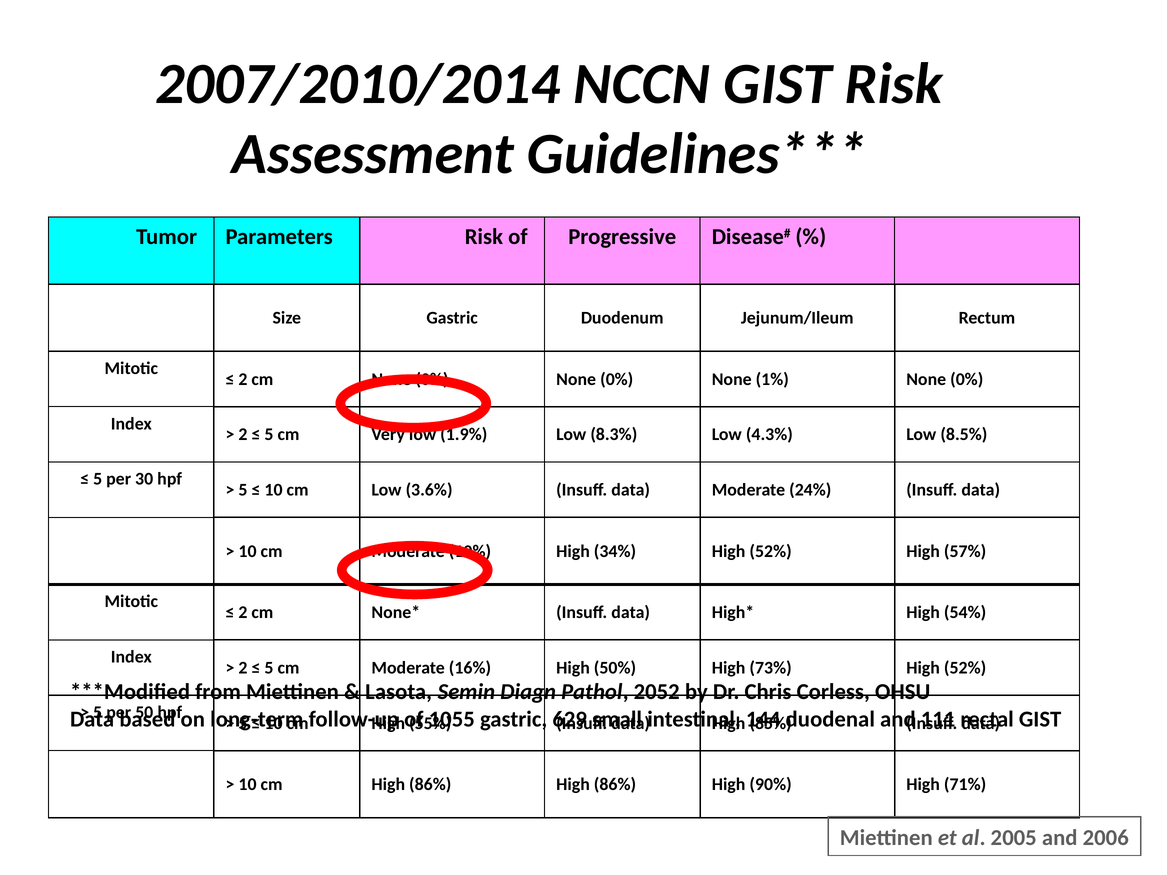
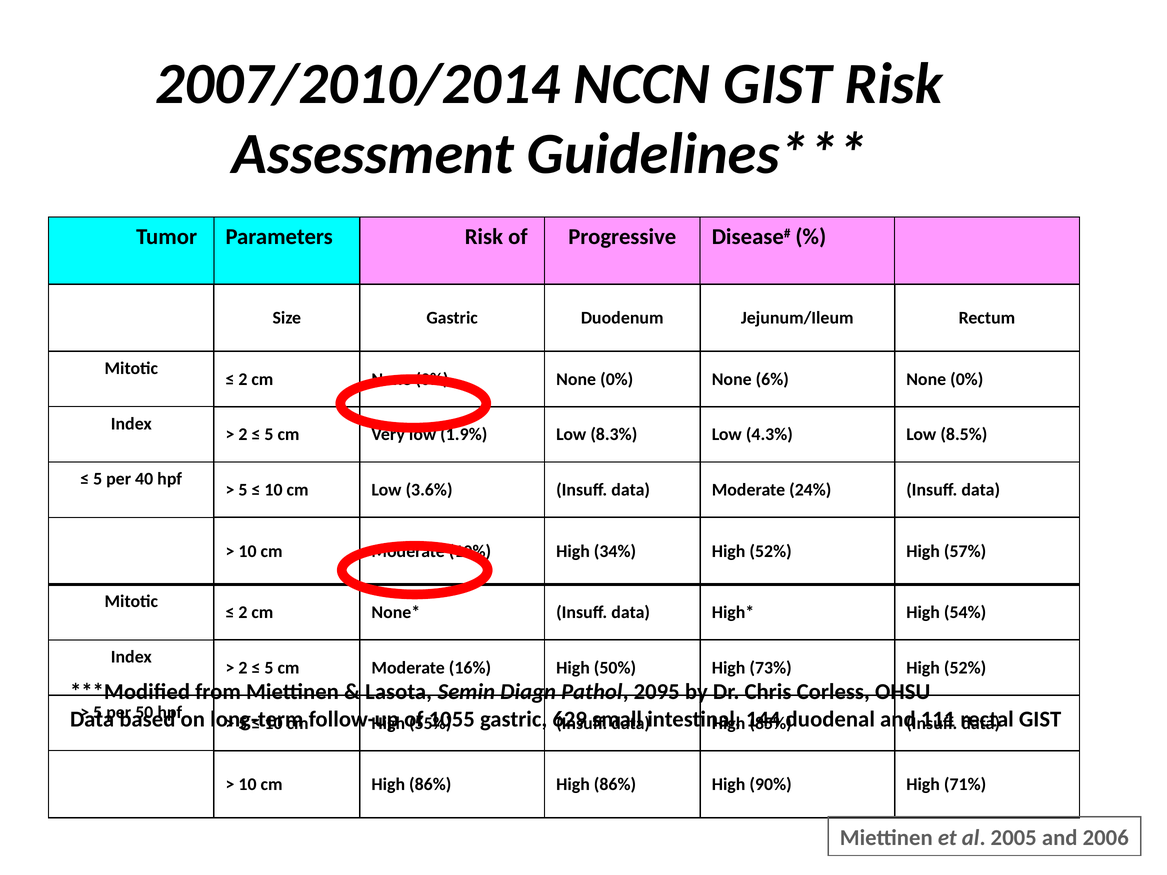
1%: 1% -> 6% (772, 379)
30: 30 -> 40 (144, 479)
2052: 2052 -> 2095 (657, 692)
